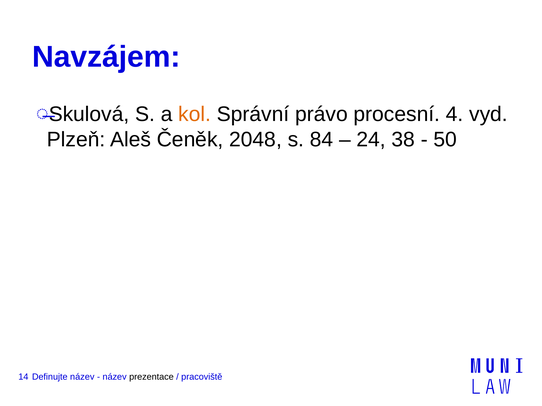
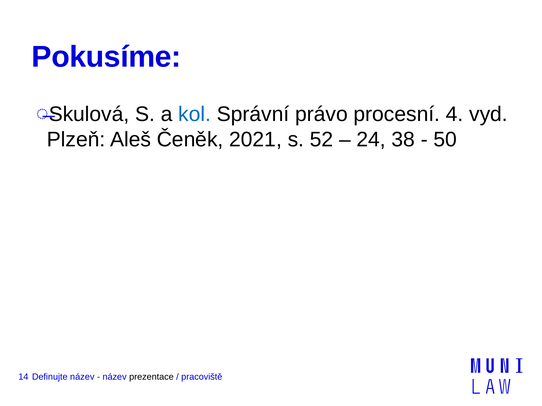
Navzájem: Navzájem -> Pokusíme (106, 57)
kol colour: orange -> blue (195, 114)
2048: 2048 -> 2021 (256, 140)
84: 84 -> 52 (322, 140)
